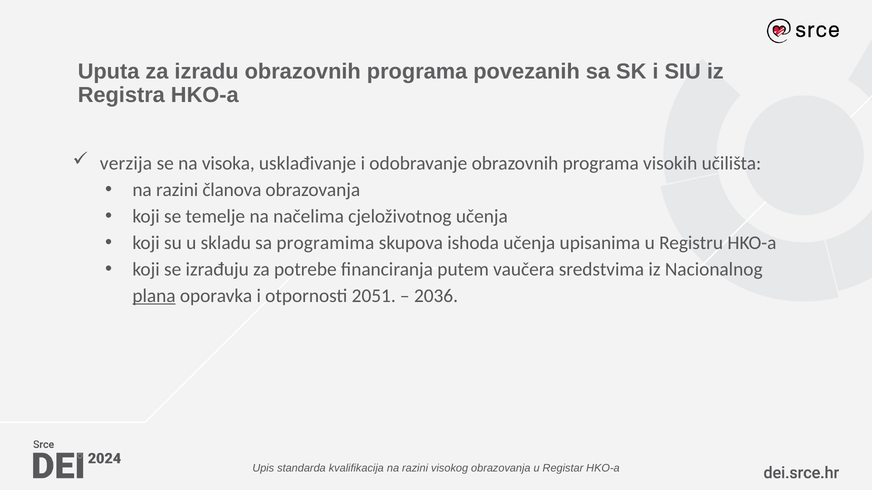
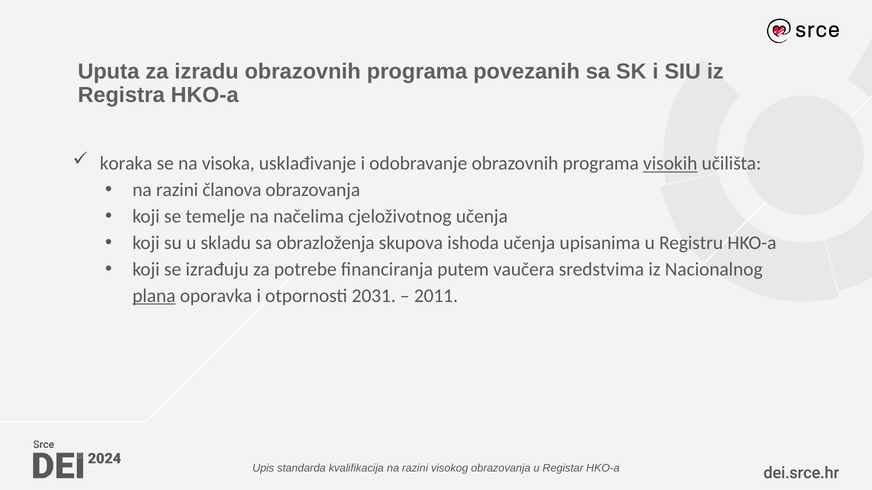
verzija: verzija -> koraka (126, 164)
visokih underline: none -> present (670, 164)
programima: programima -> obrazloženja (326, 243)
2051: 2051 -> 2031 (374, 296)
2036: 2036 -> 2011 (436, 296)
